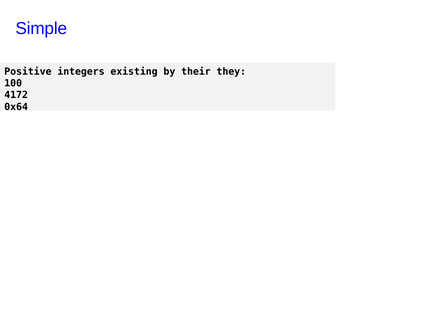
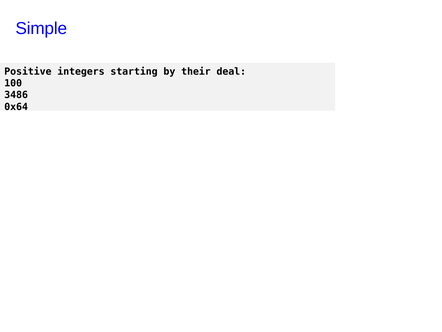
existing: existing -> starting (134, 71)
they: they -> deal (231, 71)
4172: 4172 -> 3486 (16, 95)
